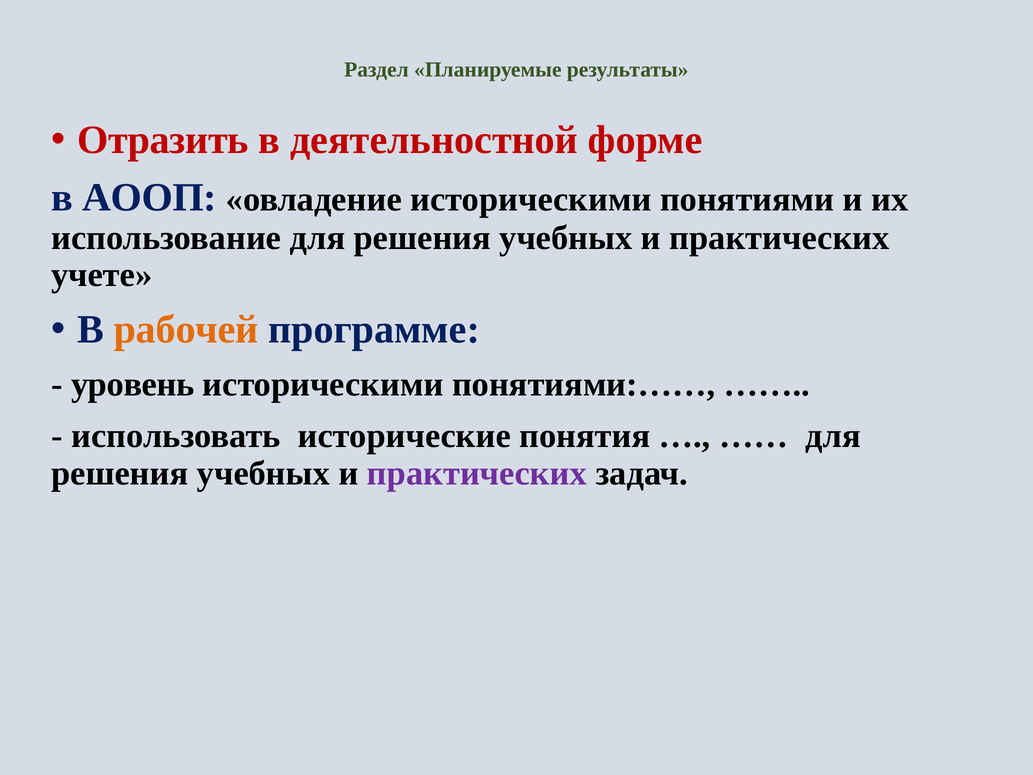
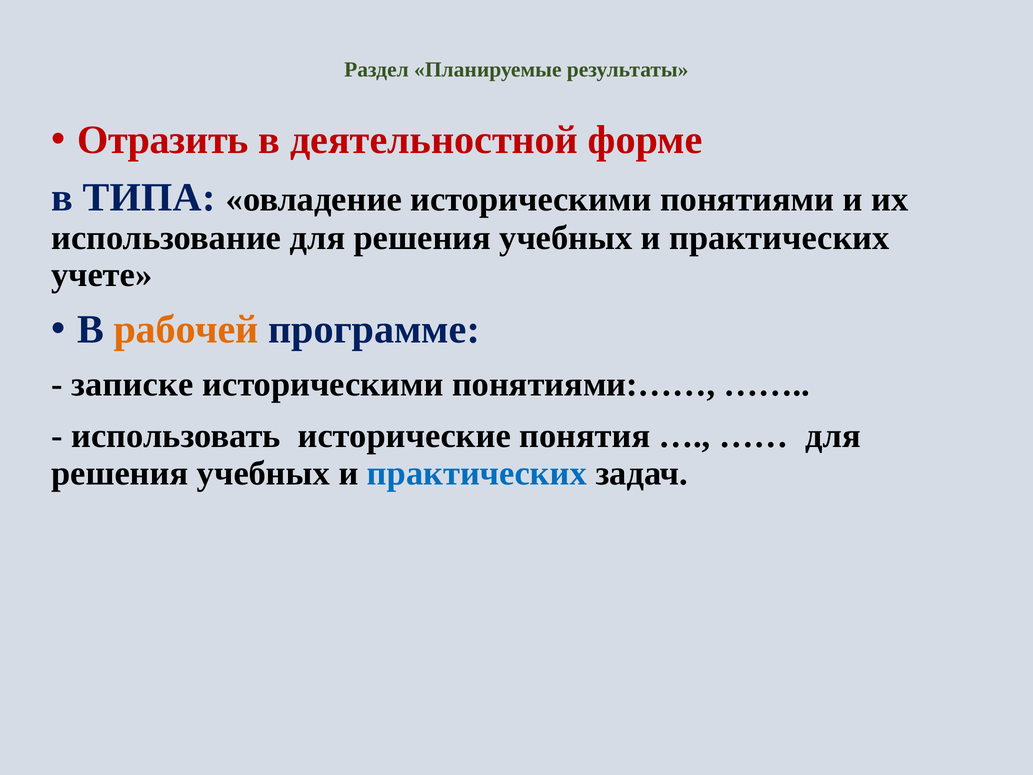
АООП: АООП -> ТИПА (149, 198)
уровень: уровень -> записке (132, 384)
практических colour: purple -> blue (477, 473)
